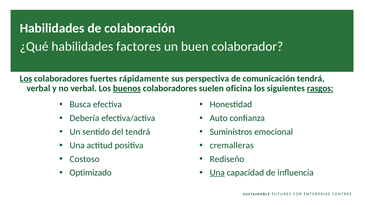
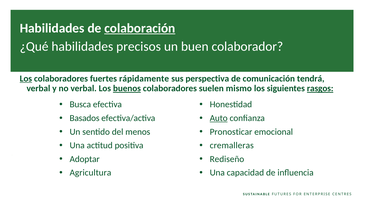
colaboración underline: none -> present (140, 28)
factores: factores -> precisos (139, 46)
oficina: oficina -> mismo (239, 89)
Debería: Debería -> Basados (85, 118)
Auto underline: none -> present (219, 118)
del tendrá: tendrá -> menos (138, 132)
Suministros: Suministros -> Pronosticar (231, 132)
Costoso: Costoso -> Adoptar (85, 159)
Optimizado: Optimizado -> Agricultura (90, 173)
Una underline: present -> none (217, 173)
